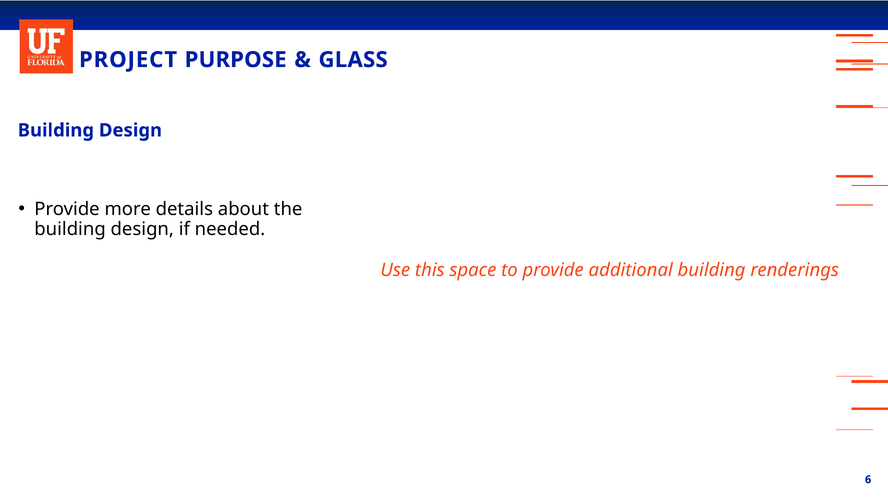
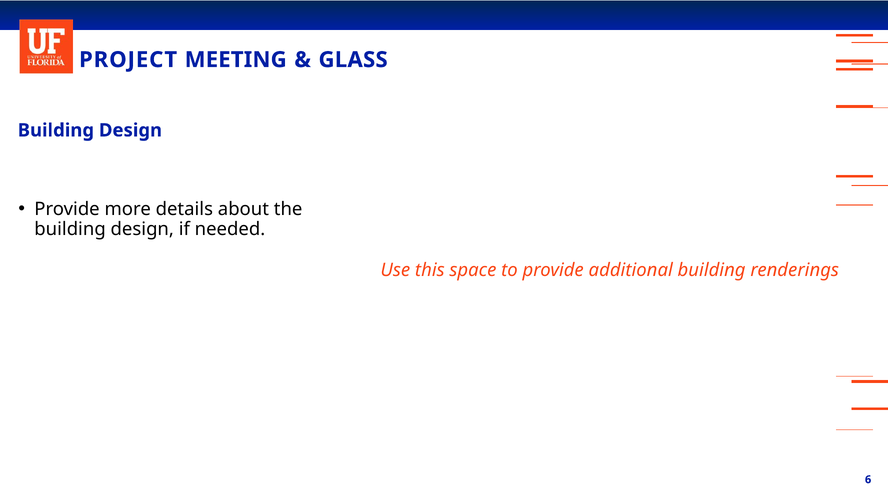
PURPOSE: PURPOSE -> MEETING (236, 60)
